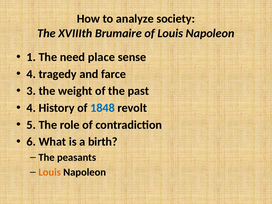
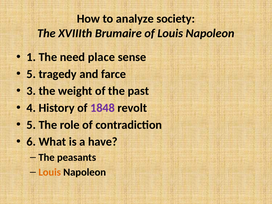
4: 4 -> 5 (31, 74)
1848 colour: blue -> purple (103, 108)
birth: birth -> have (103, 142)
